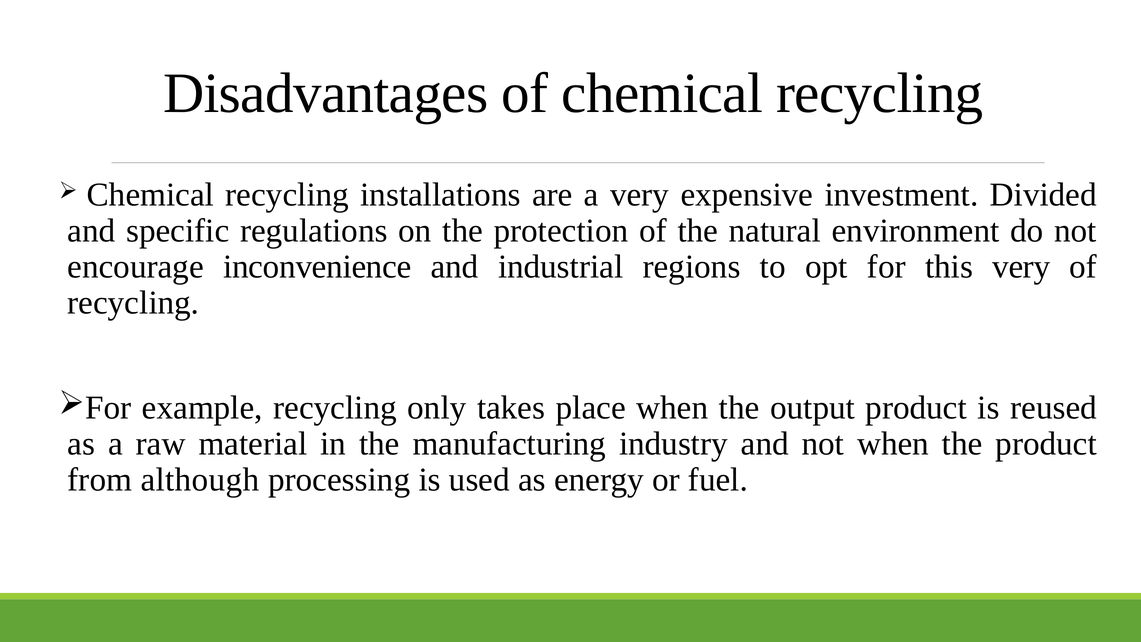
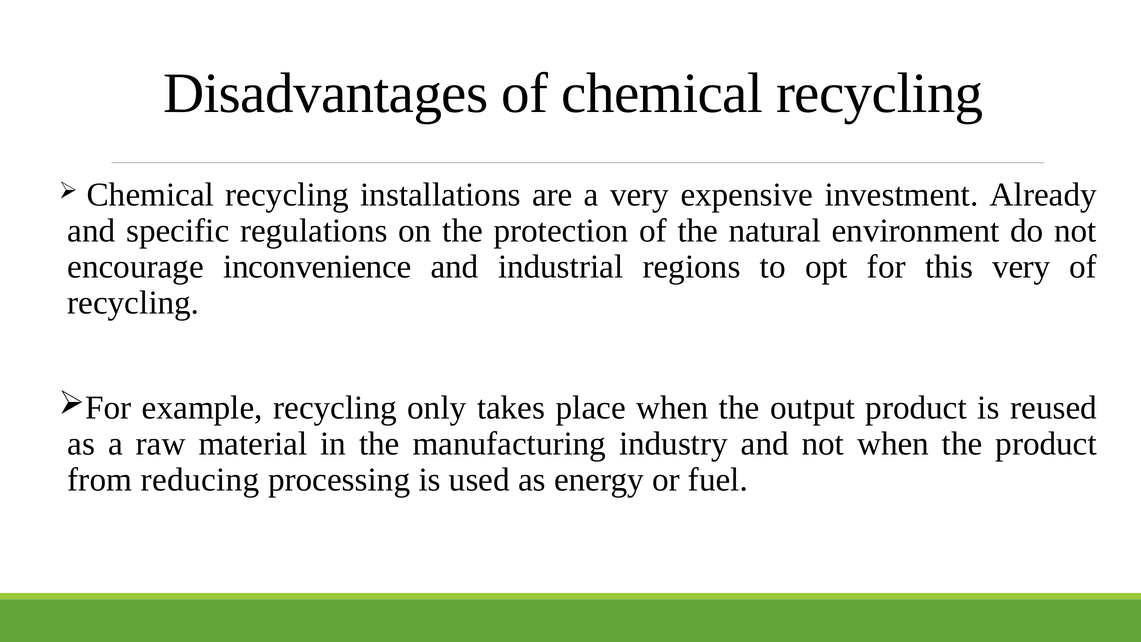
Divided: Divided -> Already (1043, 195)
although: although -> reducing (200, 480)
